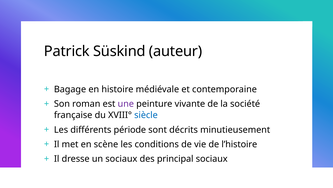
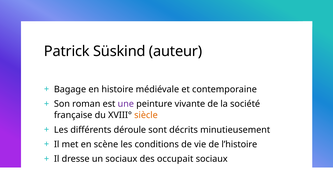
siècle colour: blue -> orange (146, 115)
période: période -> déroule (130, 129)
principal: principal -> occupait (175, 158)
